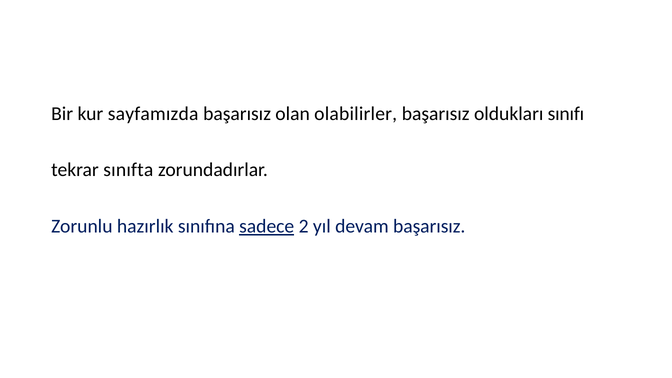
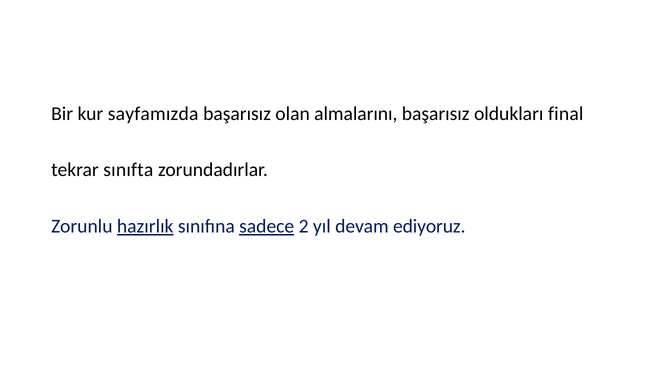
olabilirler: olabilirler -> almalarını (356, 114)
sınıfı: sınıfı -> final (566, 114)
hazırlık underline: none -> present (145, 226)
devam başarısız: başarısız -> ediyoruz (429, 226)
